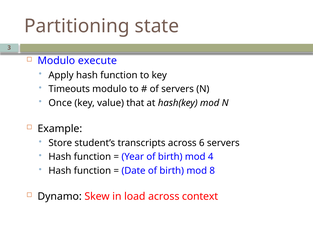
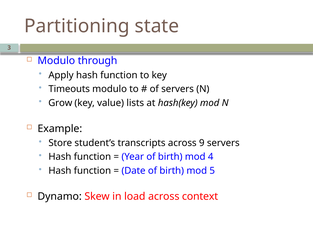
execute: execute -> through (98, 61)
Once: Once -> Grow (60, 103)
that: that -> lists (135, 103)
6: 6 -> 9 (202, 143)
8: 8 -> 5 (212, 171)
